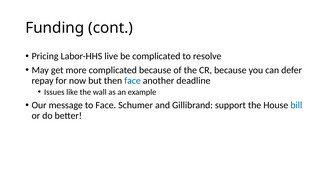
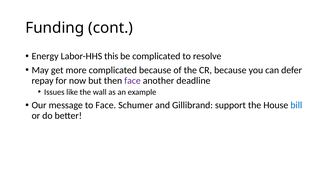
Pricing: Pricing -> Energy (45, 56)
live: live -> this (111, 56)
face colour: blue -> purple (133, 81)
